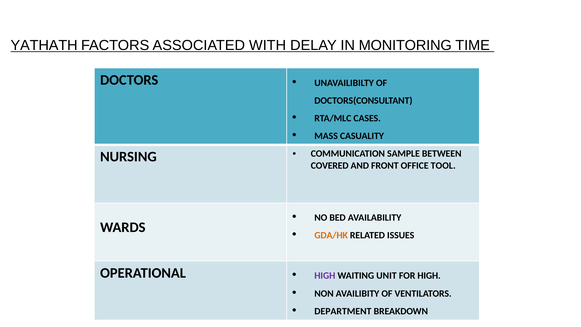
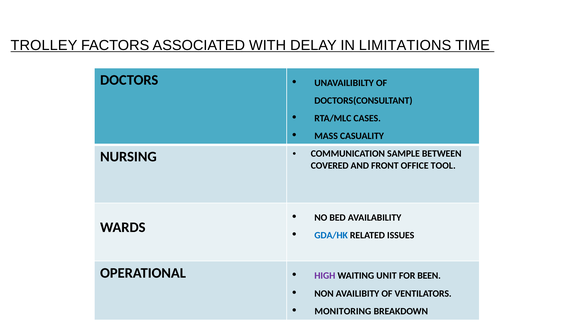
YATHATH: YATHATH -> TROLLEY (44, 45)
MONITORING: MONITORING -> LIMITATIONS (405, 45)
GDA/HK colour: orange -> blue (331, 235)
FOR HIGH: HIGH -> BEEN (429, 276)
DEPARTMENT: DEPARTMENT -> MONITORING (343, 311)
